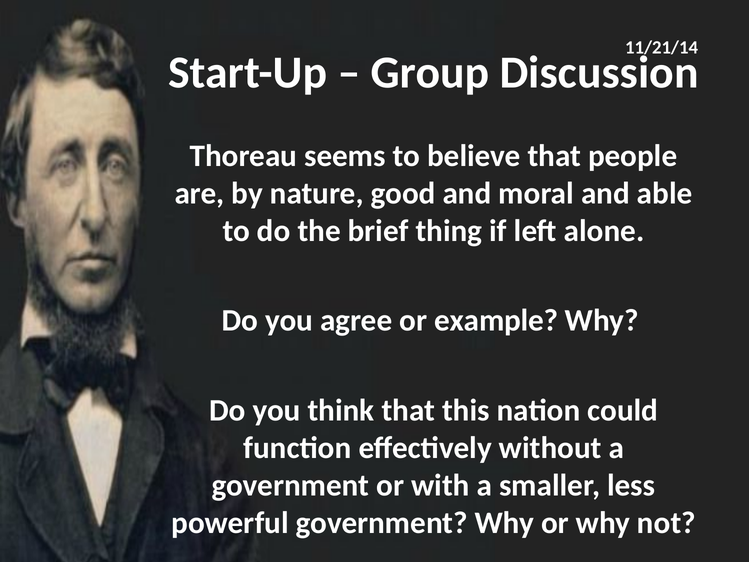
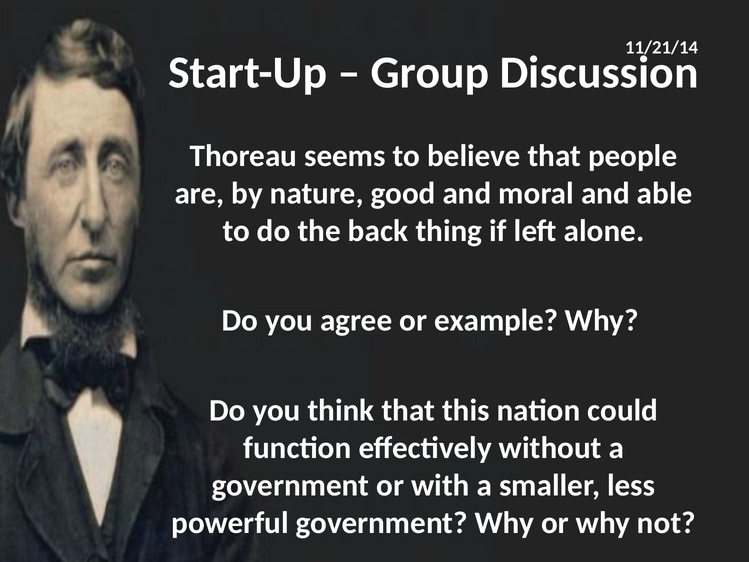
brief: brief -> back (378, 231)
